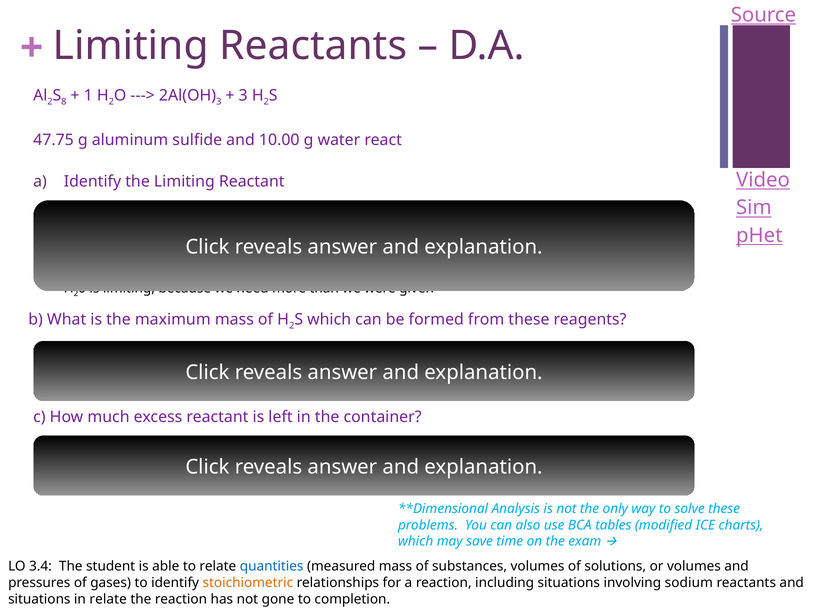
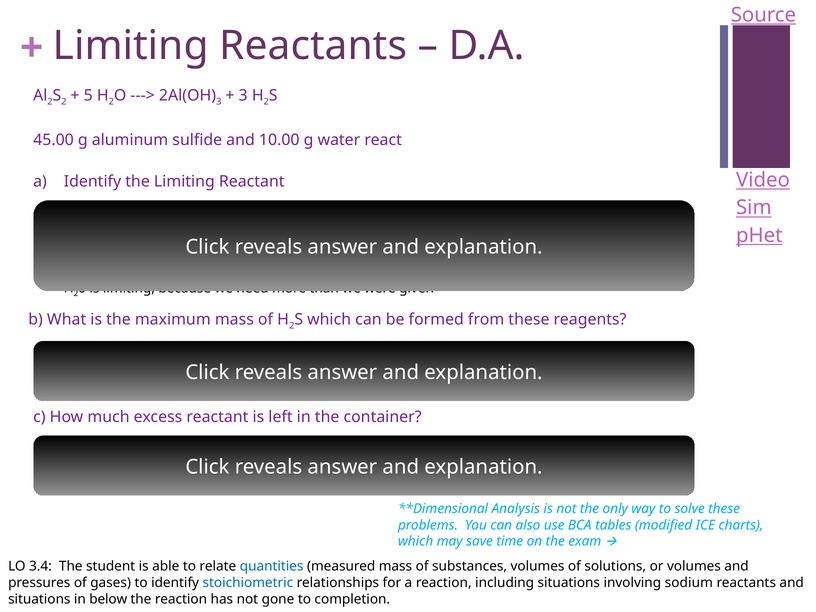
8: 8 -> 2 (64, 102)
1: 1 -> 5 (88, 95)
47.75: 47.75 -> 45.00 (54, 140)
stoichiometric colour: orange -> blue (248, 583)
in relate: relate -> below (108, 599)
